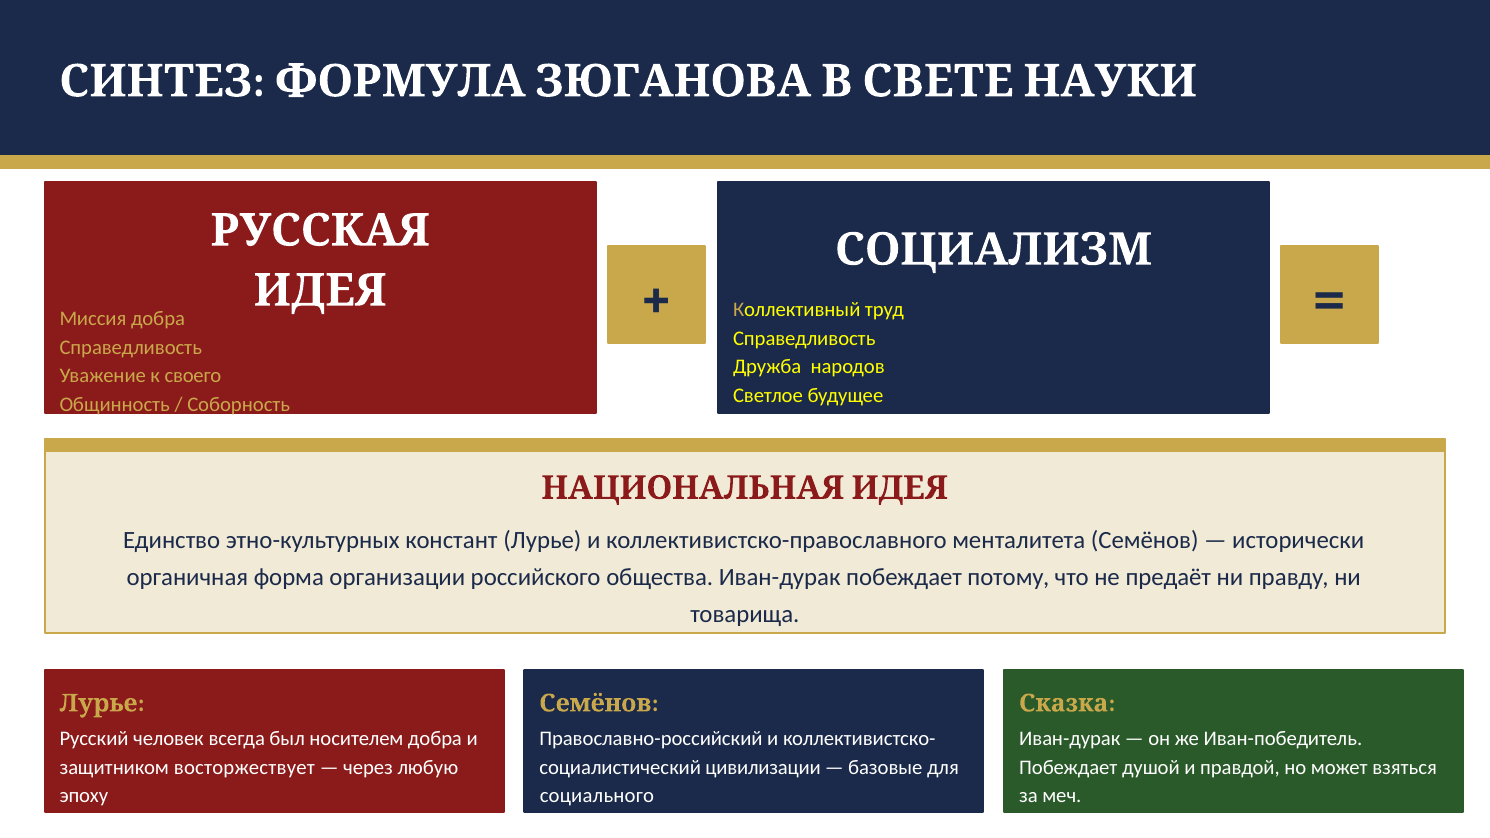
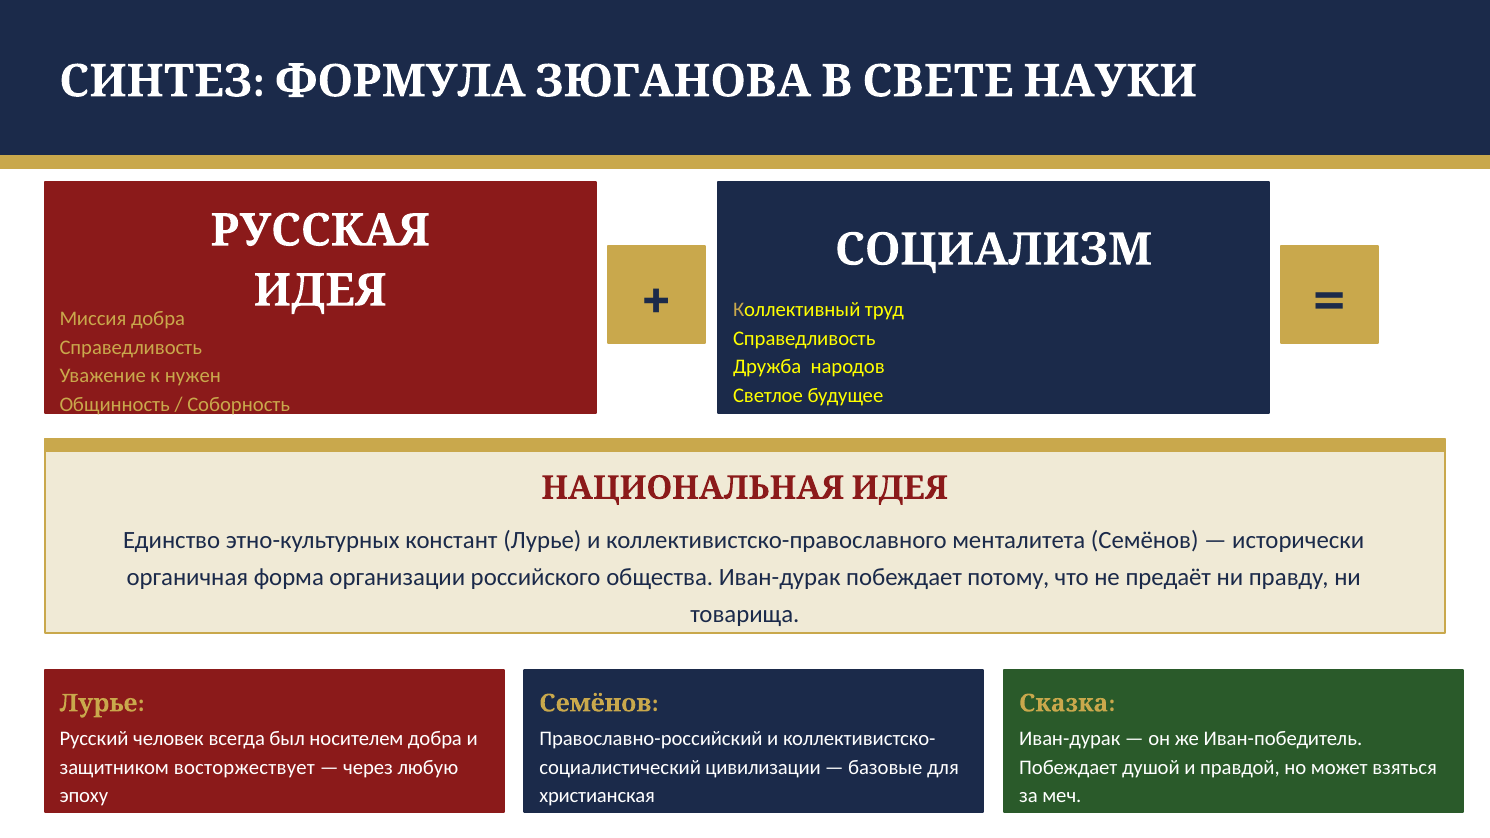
своего: своего -> нужен (193, 376)
социального: социального -> христианская (597, 796)
